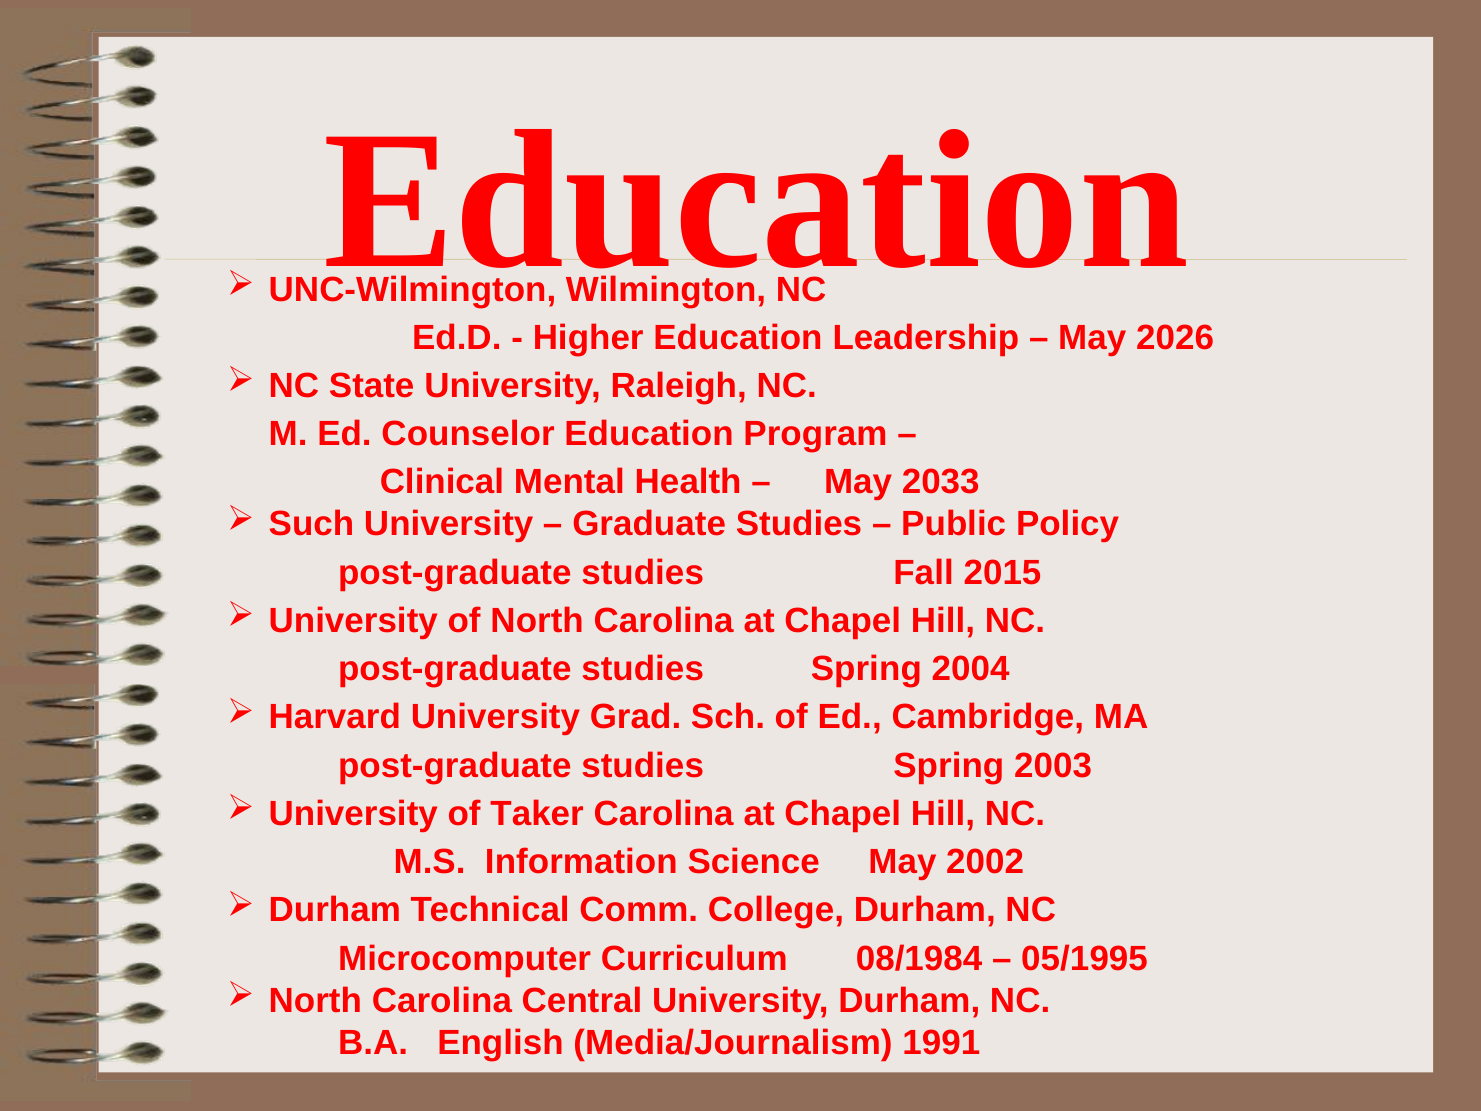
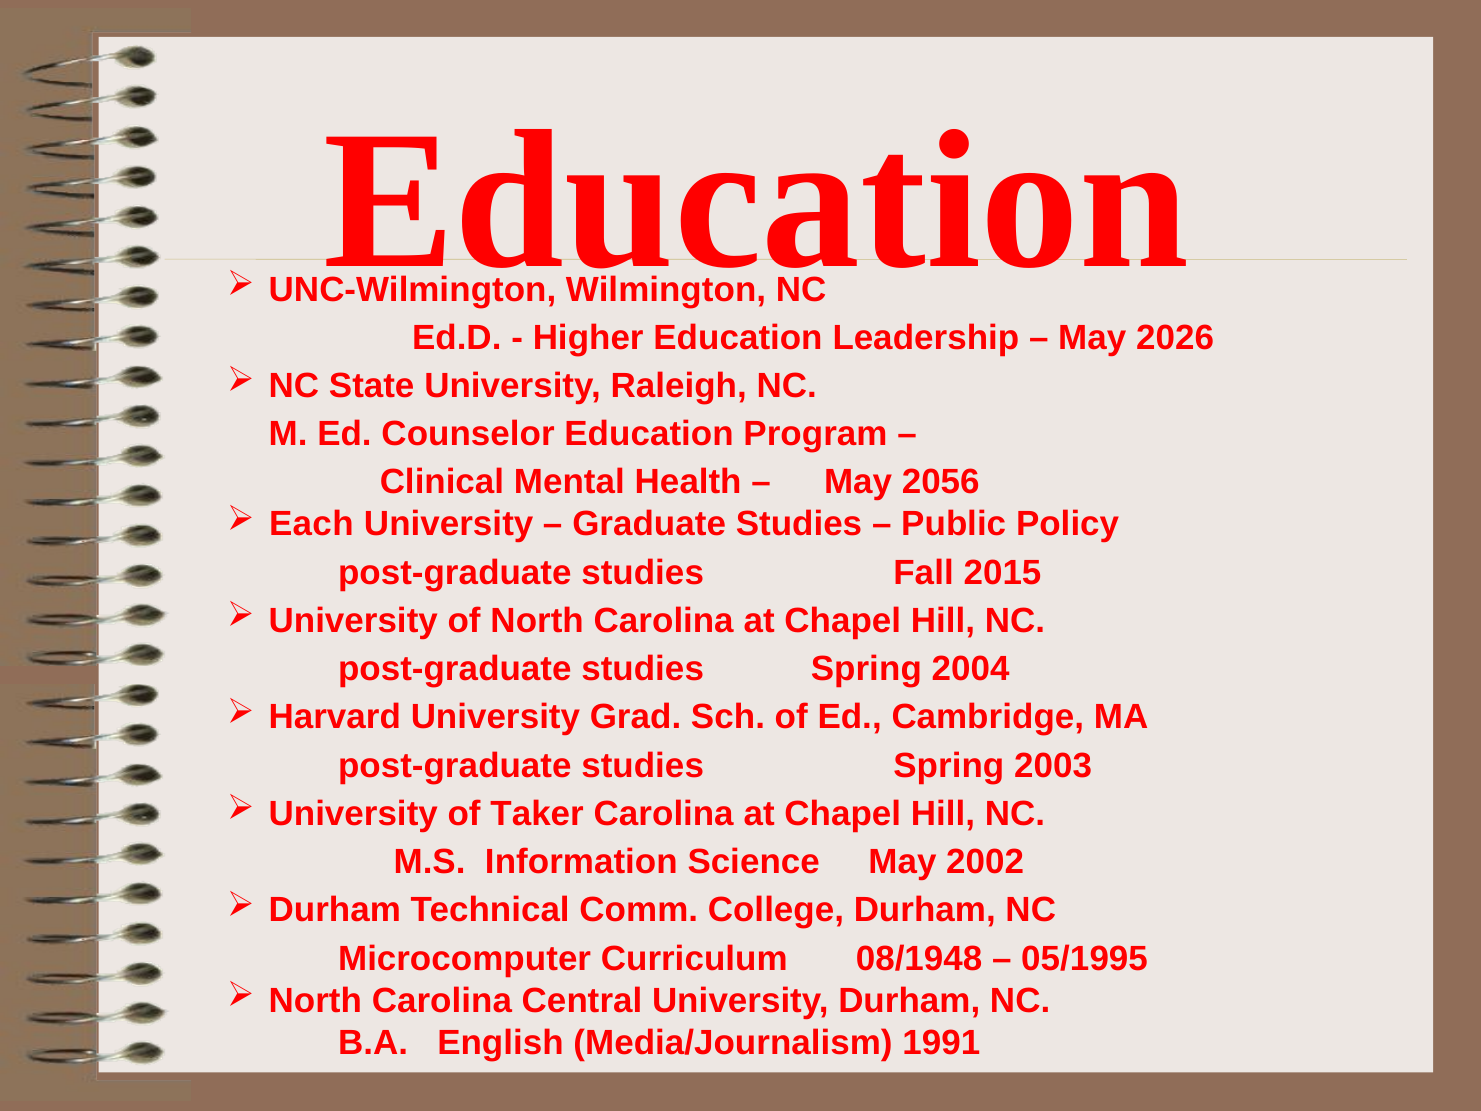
2033: 2033 -> 2056 (941, 482)
Such: Such -> Each (311, 524)
08/1984: 08/1984 -> 08/1948 (919, 958)
